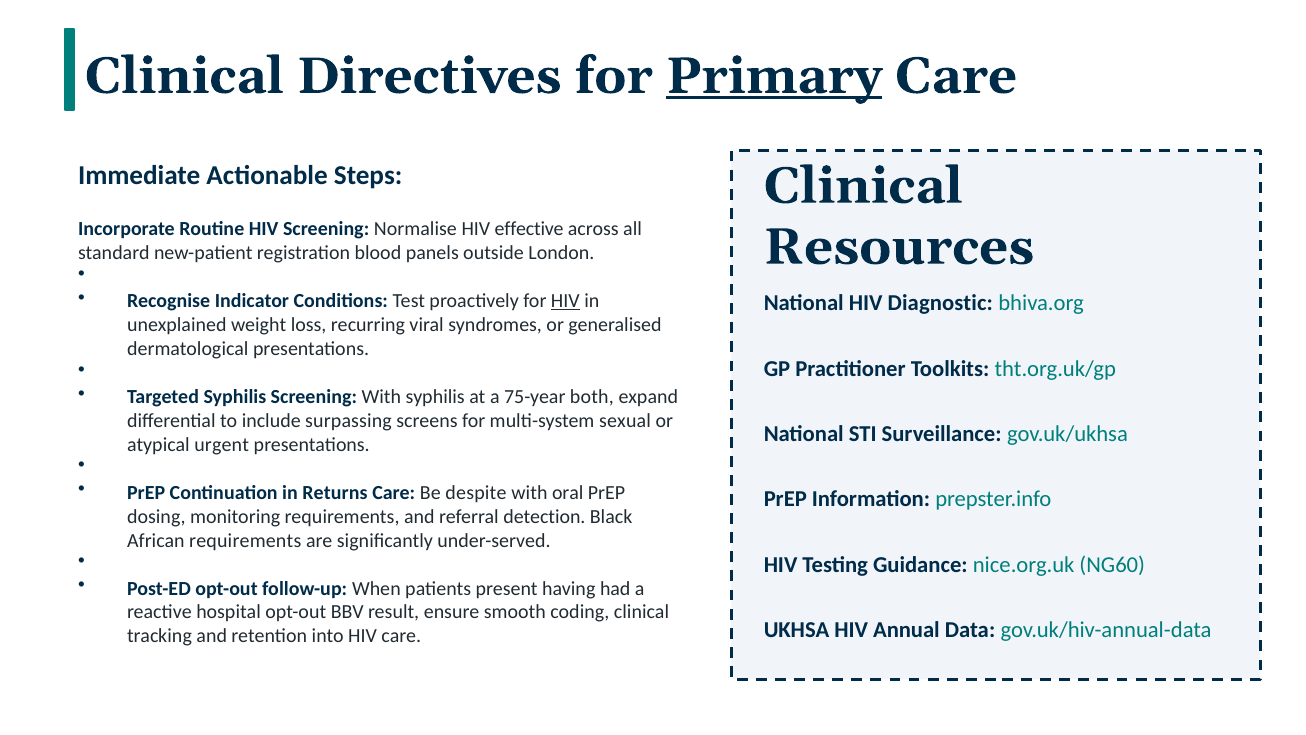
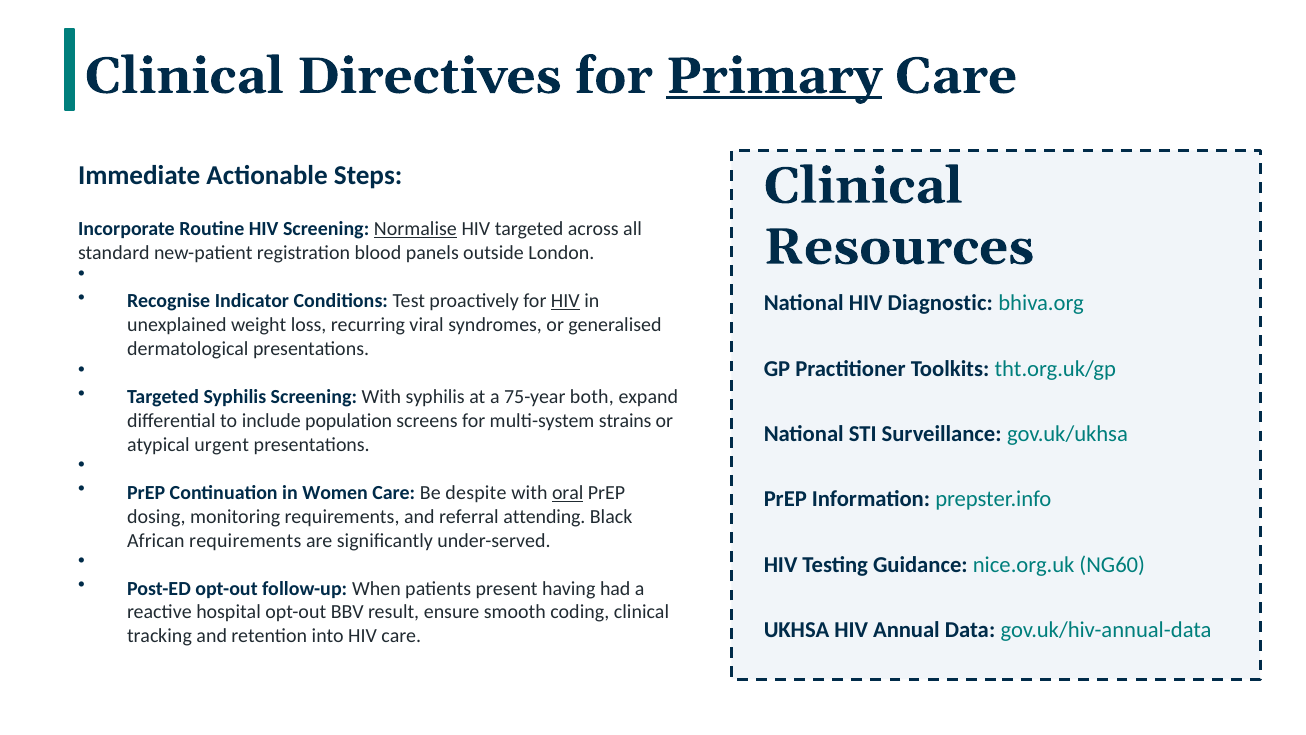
Normalise underline: none -> present (415, 229)
HIV effective: effective -> targeted (529, 229)
surpassing: surpassing -> population (349, 420)
sexual: sexual -> strains (625, 420)
Returns: Returns -> Women (335, 492)
oral underline: none -> present (568, 492)
detection: detection -> attending (544, 516)
